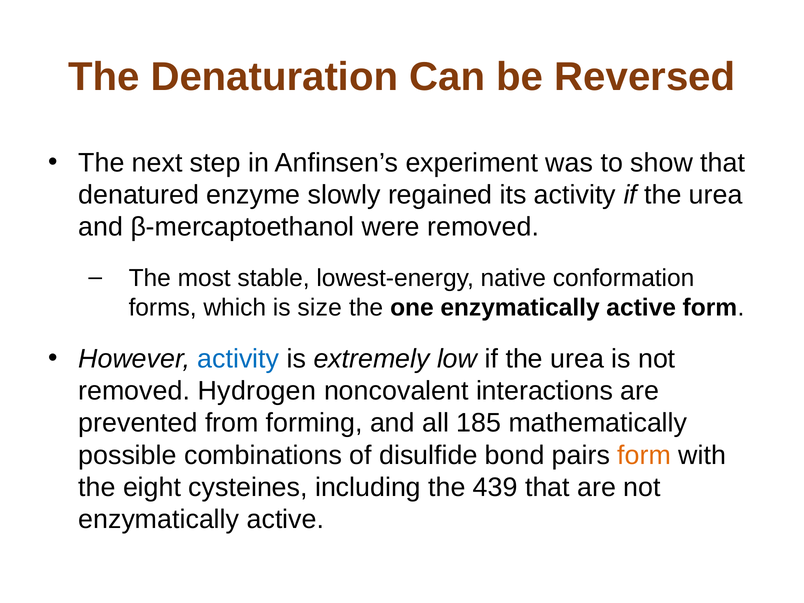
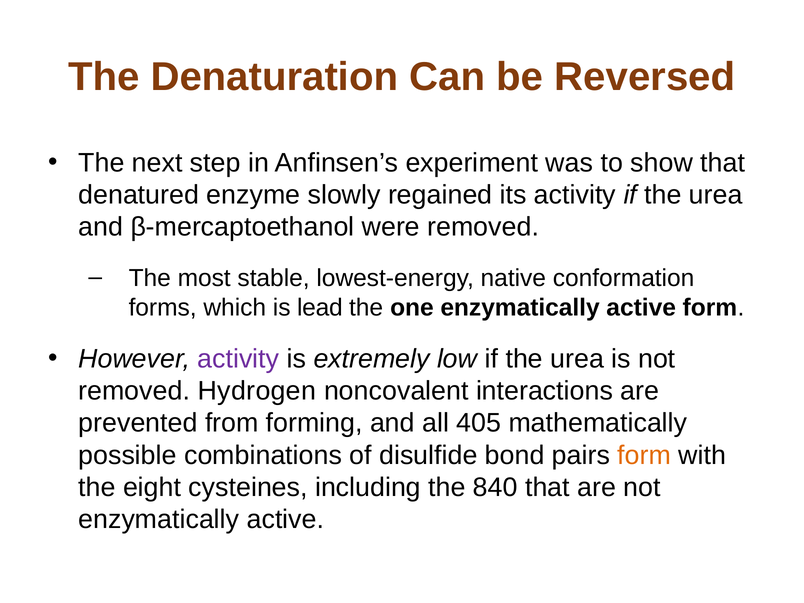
size: size -> lead (320, 307)
activity colour: blue -> purple (238, 359)
185: 185 -> 405 (479, 423)
439: 439 -> 840 (495, 487)
